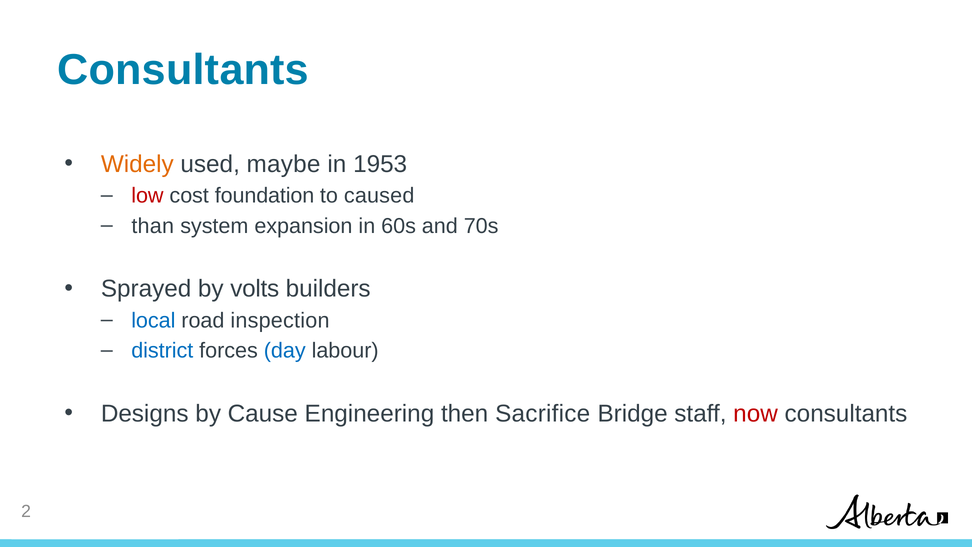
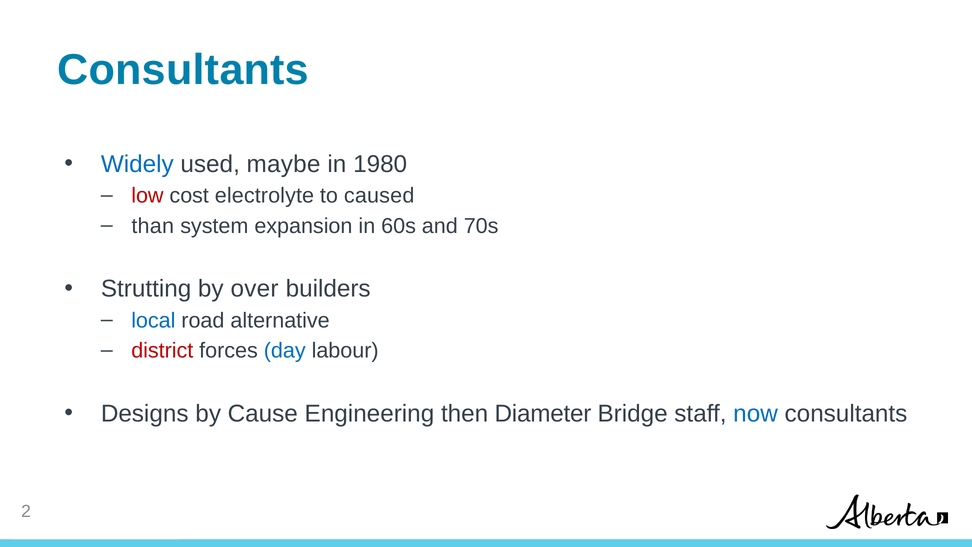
Widely colour: orange -> blue (137, 164)
1953: 1953 -> 1980 (380, 164)
foundation: foundation -> electrolyte (264, 196)
Sprayed: Sprayed -> Strutting (146, 289)
volts: volts -> over (255, 289)
inspection: inspection -> alternative (280, 320)
district colour: blue -> red (162, 351)
Sacrifice: Sacrifice -> Diameter (543, 413)
now colour: red -> blue (756, 413)
